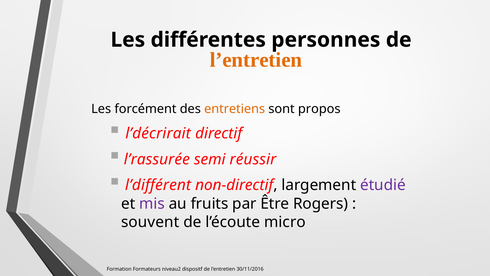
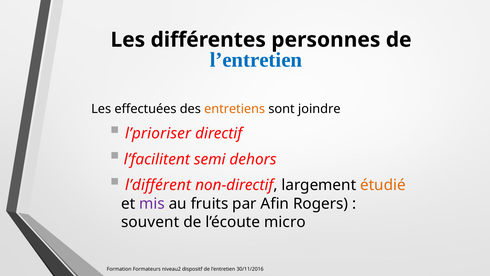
l’entretien colour: orange -> blue (256, 60)
forcément: forcément -> effectuées (145, 109)
propos: propos -> joindre (319, 109)
l’décrirait: l’décrirait -> l’prioriser (158, 133)
l’rassurée: l’rassurée -> l’facilitent (157, 159)
réussir: réussir -> dehors (253, 159)
étudié colour: purple -> orange (383, 185)
Être: Être -> Afin (275, 203)
